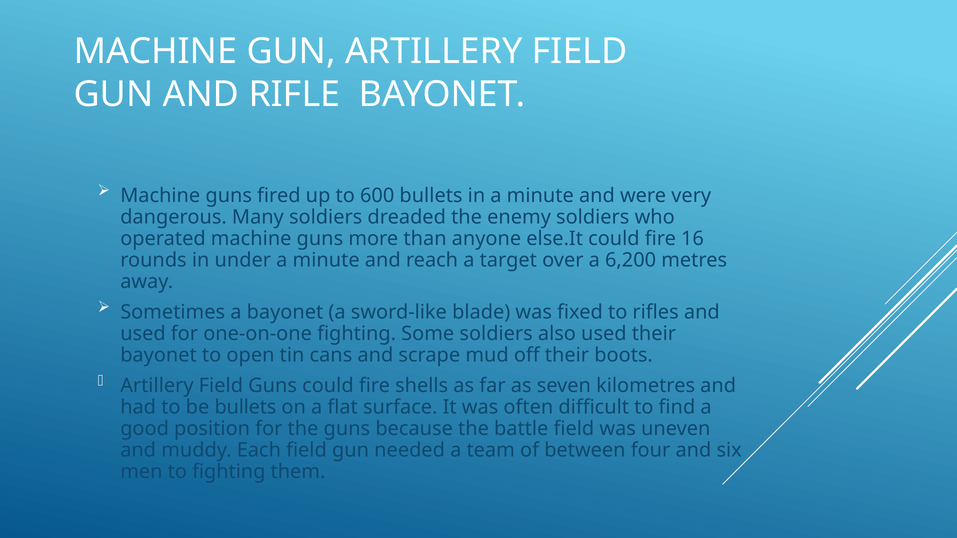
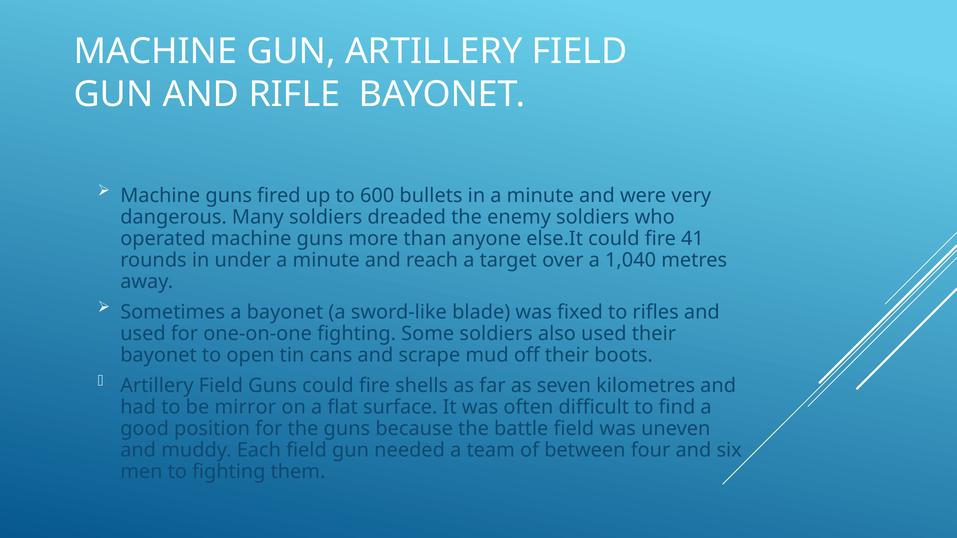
16: 16 -> 41 (692, 239)
6,200: 6,200 -> 1,040 (631, 260)
be bullets: bullets -> mirror (245, 408)
